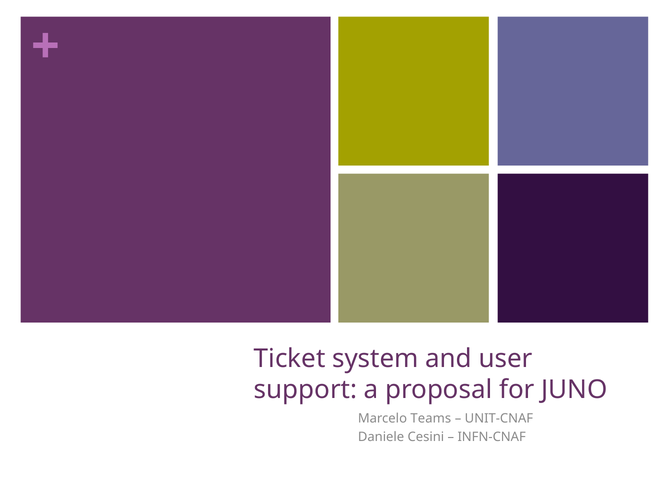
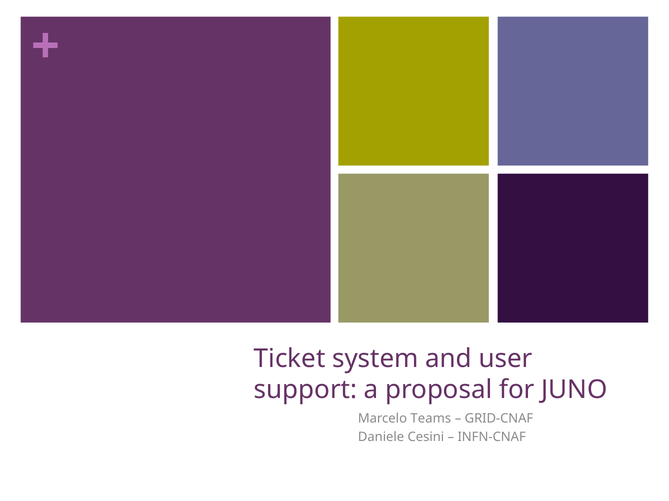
UNIT-CNAF: UNIT-CNAF -> GRID-CNAF (499, 419)
